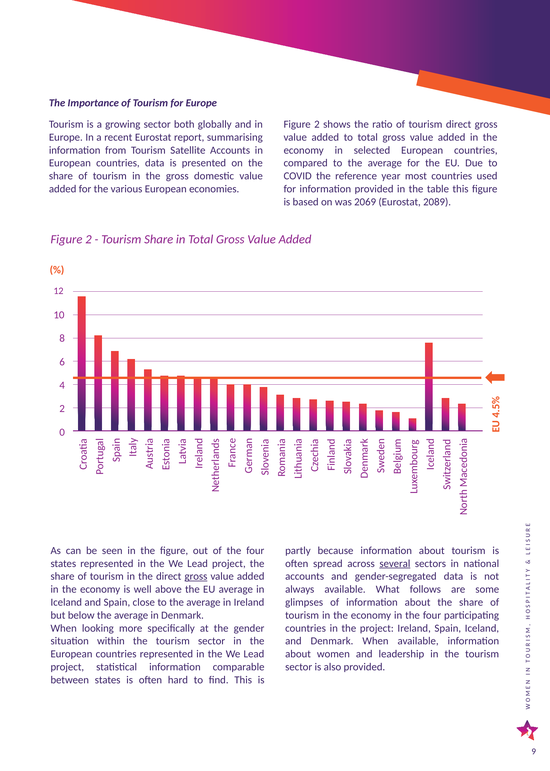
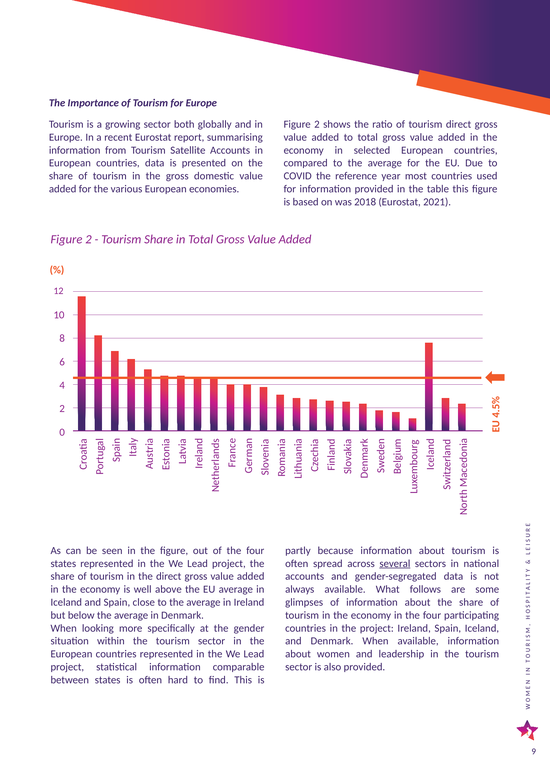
2069: 2069 -> 2018 (365, 202)
2089: 2089 -> 2021 (437, 202)
gross underline: present -> none (196, 577)
